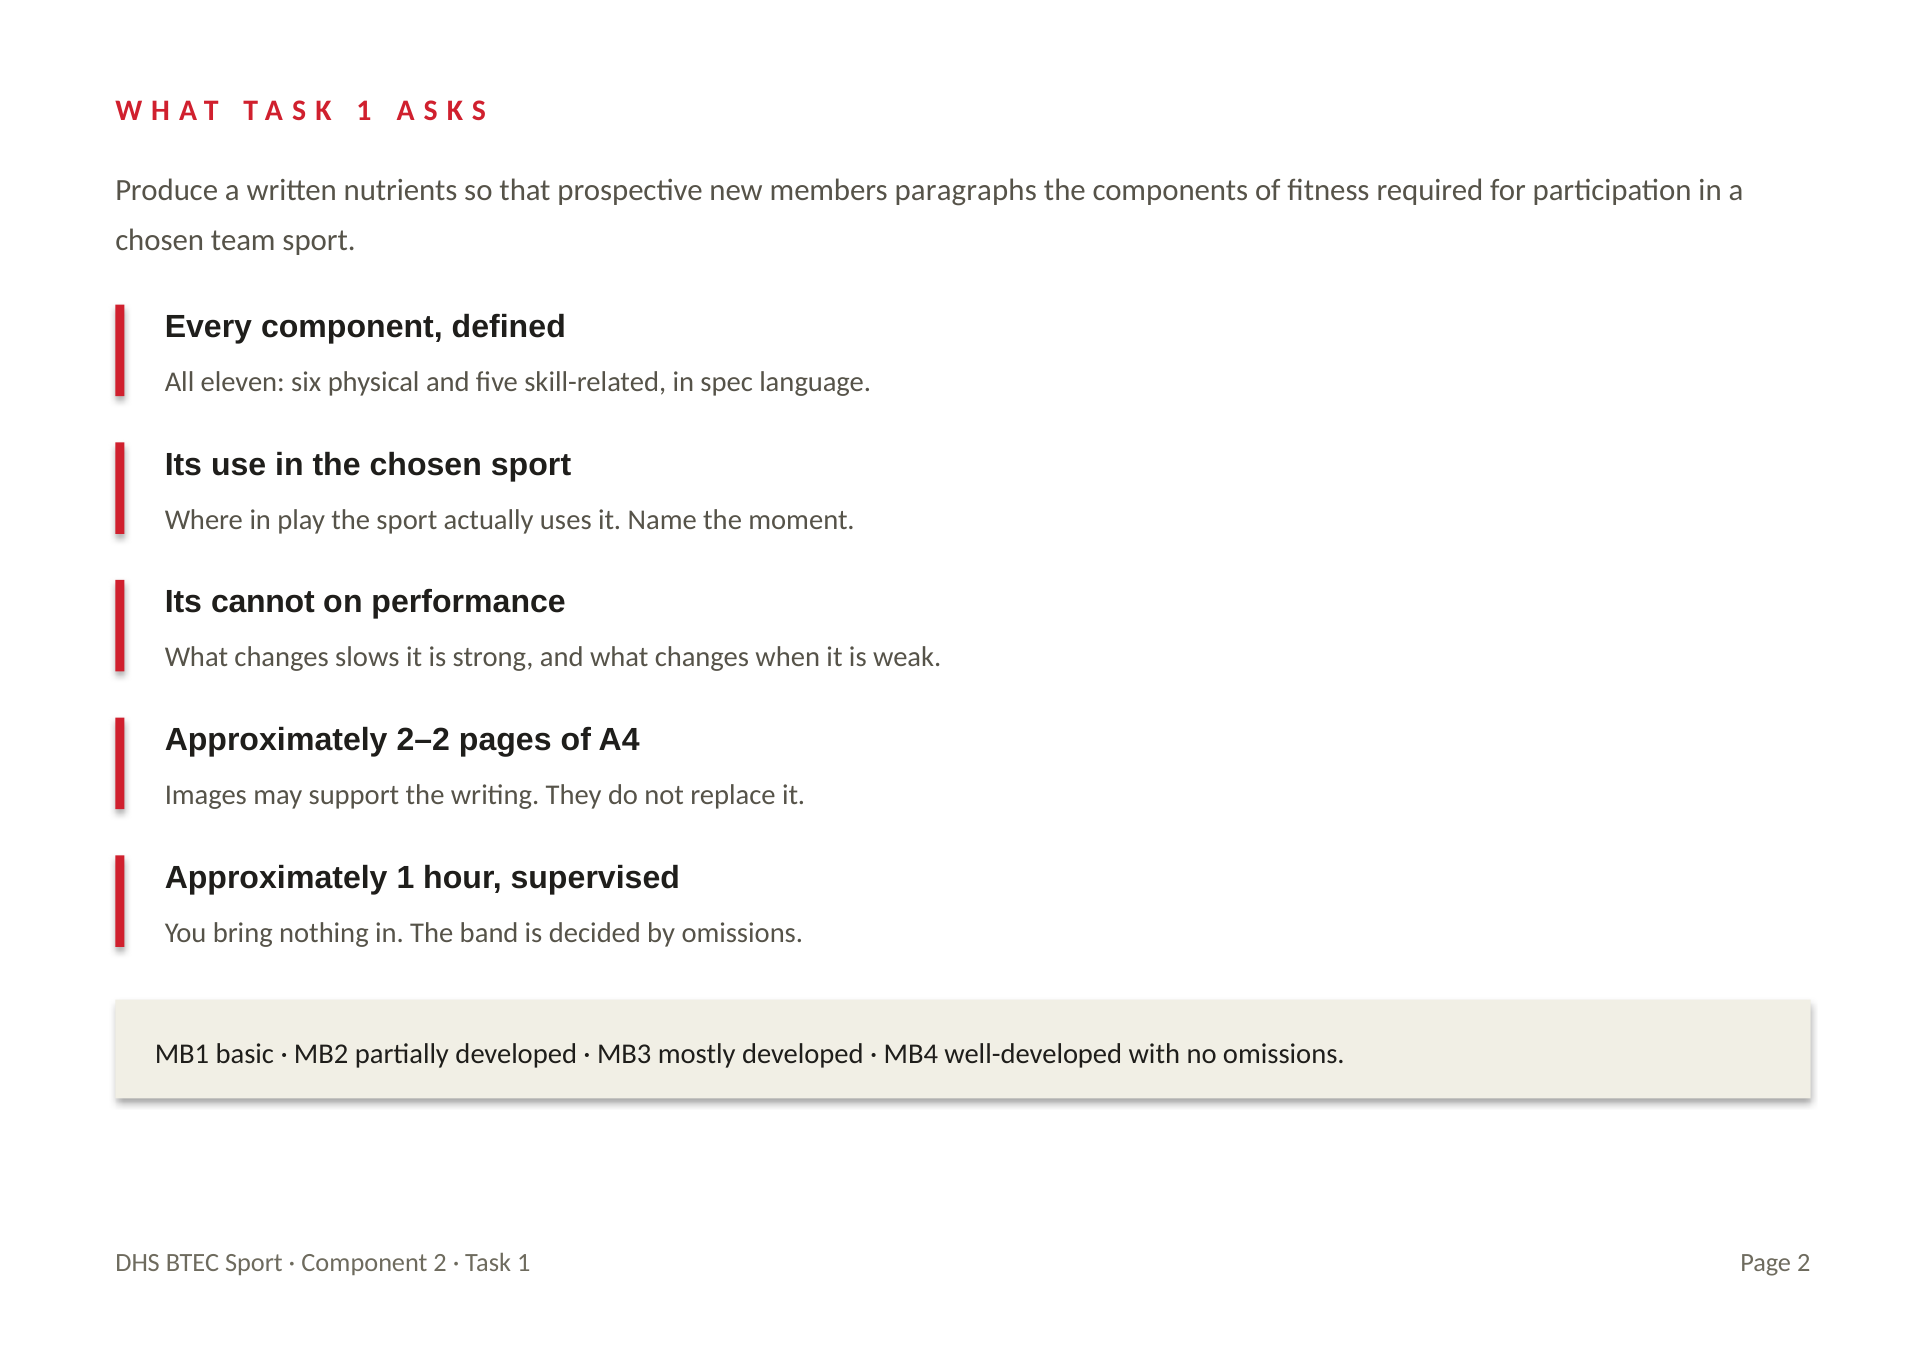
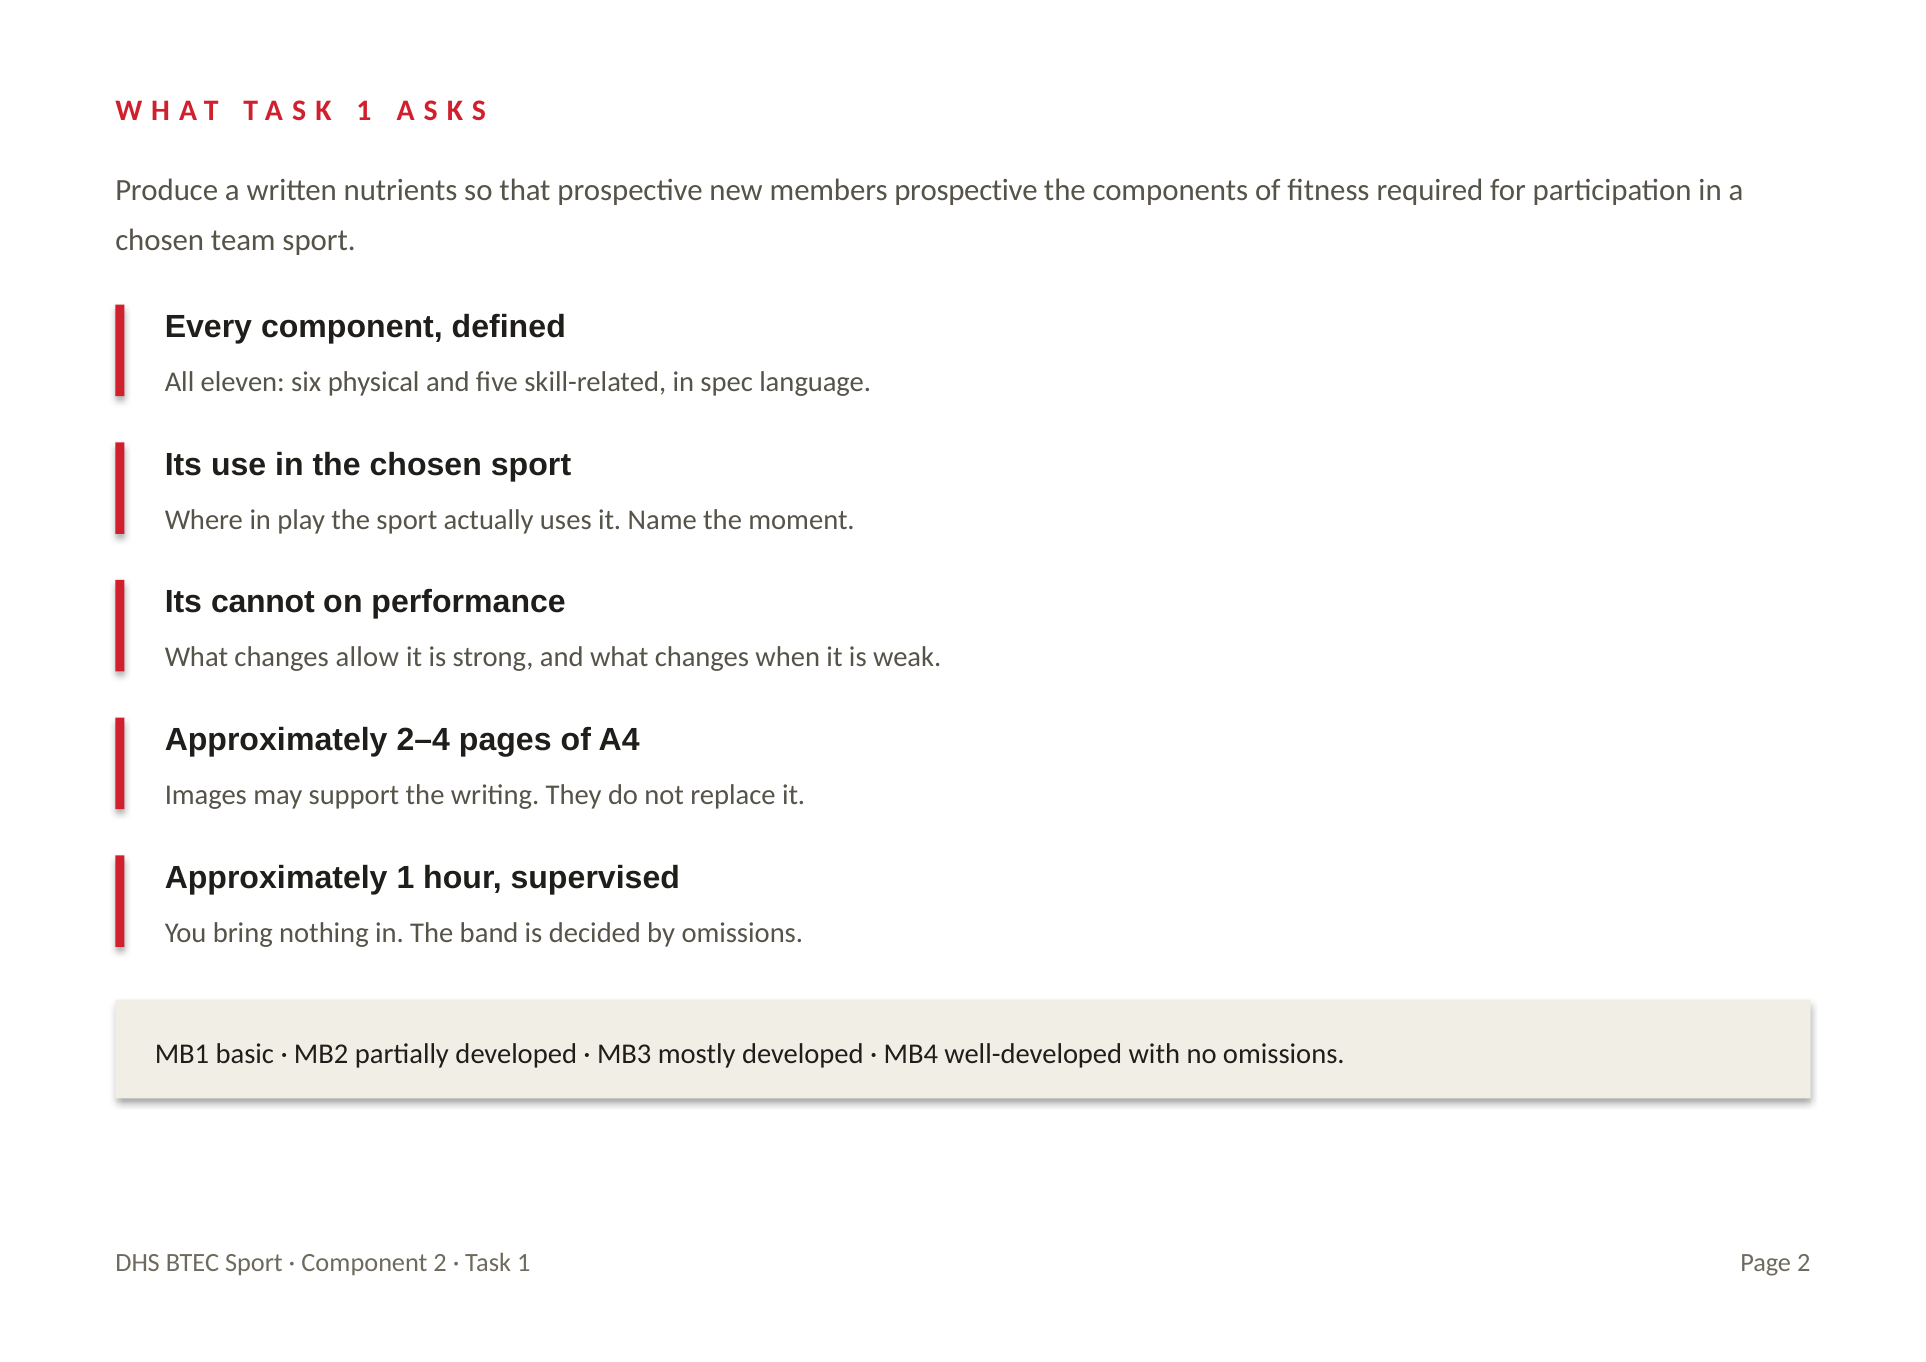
members paragraphs: paragraphs -> prospective (966, 190)
slows: slows -> allow (367, 657)
2–2: 2–2 -> 2–4 (423, 740)
